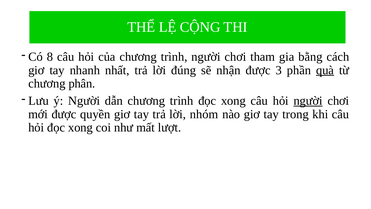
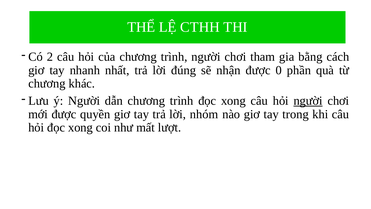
CỘNG: CỘNG -> CTHH (200, 27)
8: 8 -> 2 (50, 57)
3: 3 -> 0 (279, 70)
quà underline: present -> none (325, 70)
phân: phân -> khác (82, 83)
